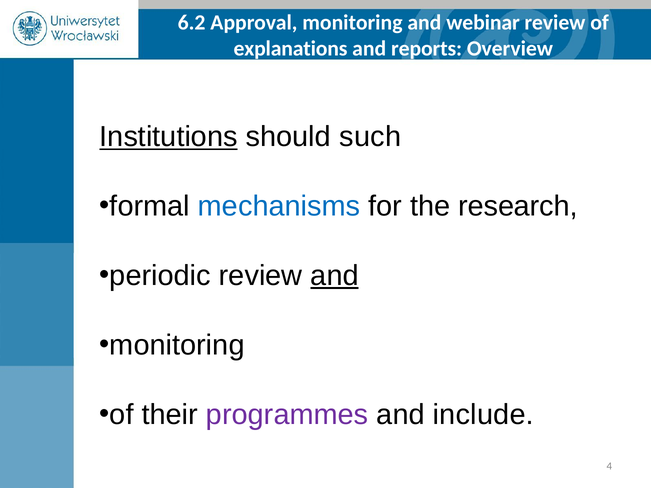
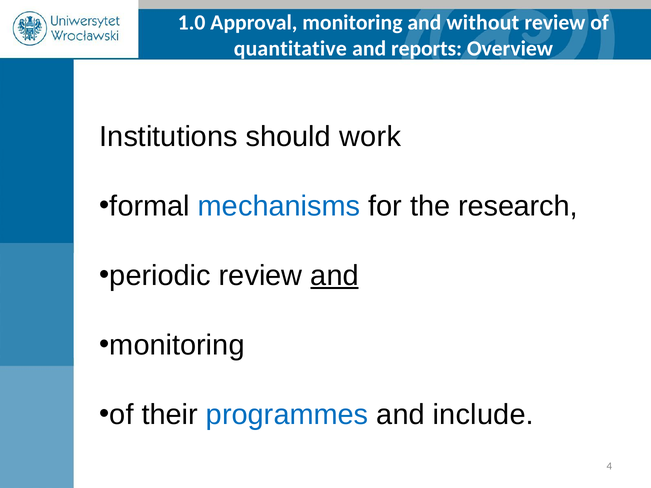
6.2: 6.2 -> 1.0 (192, 22)
webinar: webinar -> without (483, 22)
explanations: explanations -> quantitative (290, 48)
Institutions underline: present -> none (169, 137)
such: such -> work (370, 137)
programmes colour: purple -> blue (287, 415)
